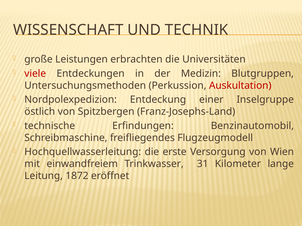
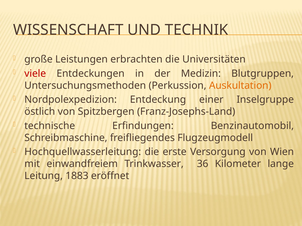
Auskultation colour: red -> orange (240, 86)
31: 31 -> 36 (203, 164)
1872: 1872 -> 1883 (77, 176)
